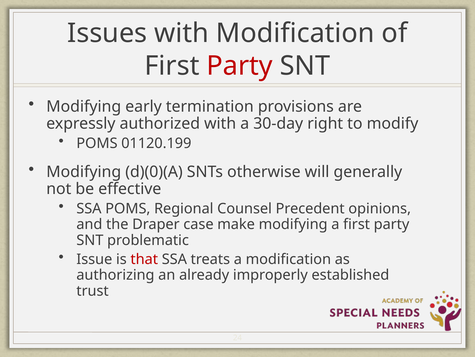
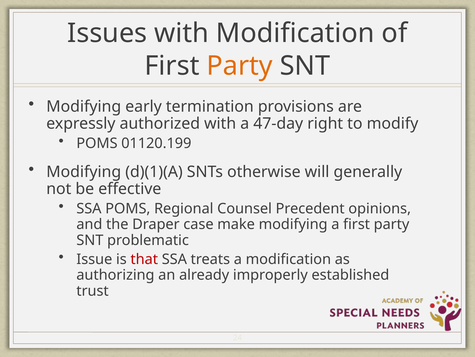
Party colour: red -> orange (240, 66)
30-day: 30-day -> 47-day (278, 123)
d)(0)(A: d)(0)(A -> d)(1)(A (154, 172)
